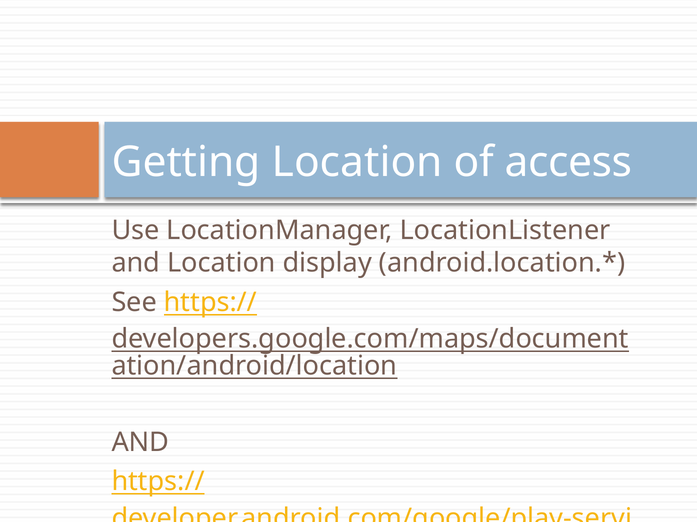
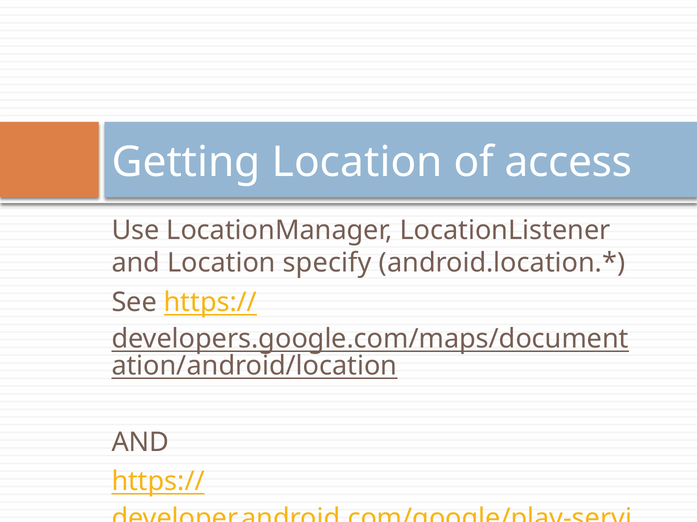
display: display -> specify (327, 263)
